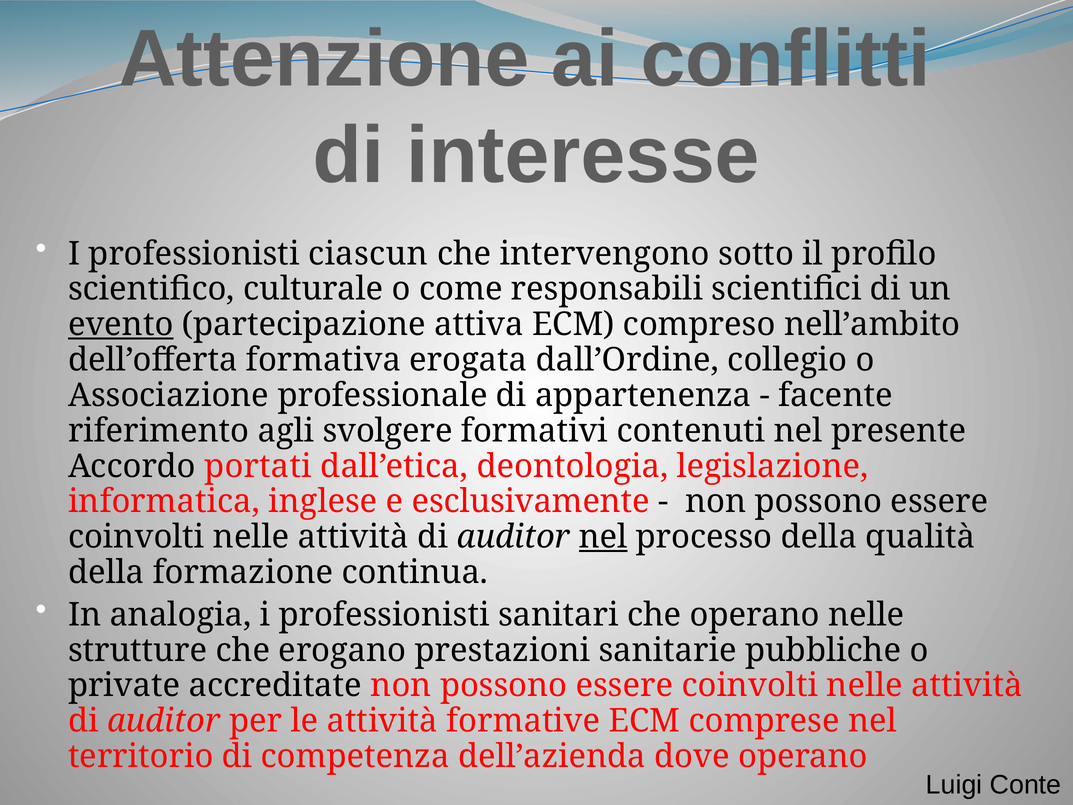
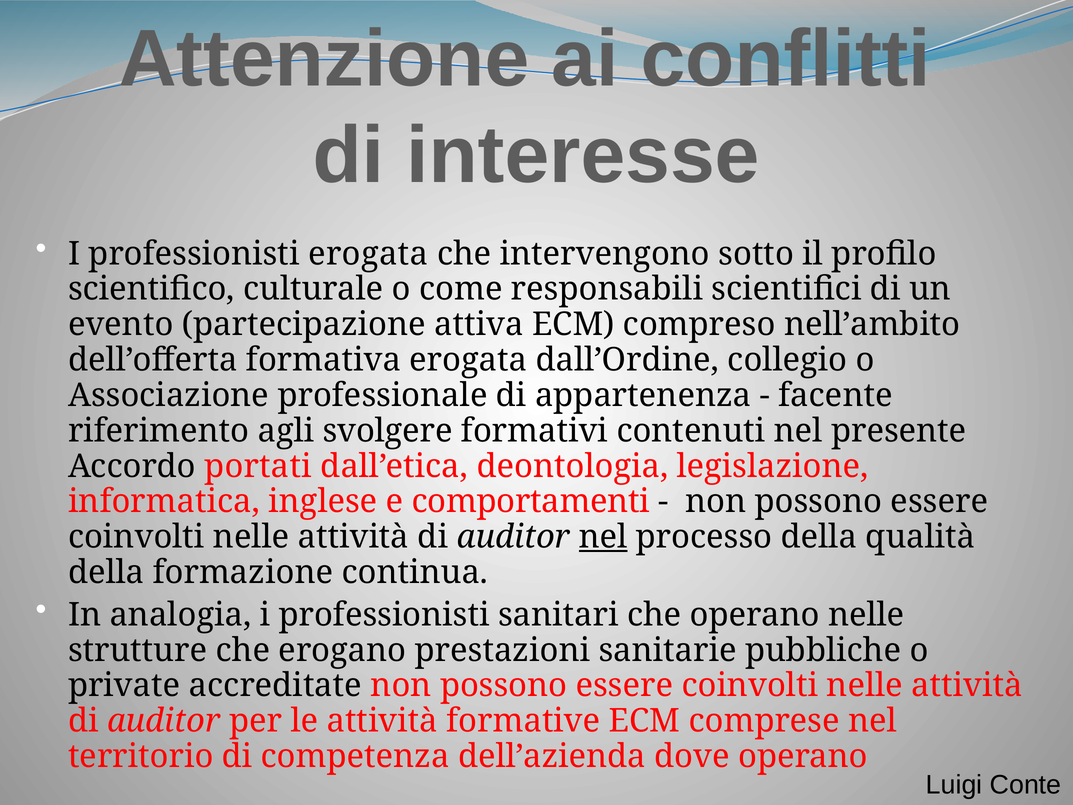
professionisti ciascun: ciascun -> erogata (368, 254)
evento underline: present -> none (121, 324)
esclusivamente: esclusivamente -> comportamenti (531, 501)
